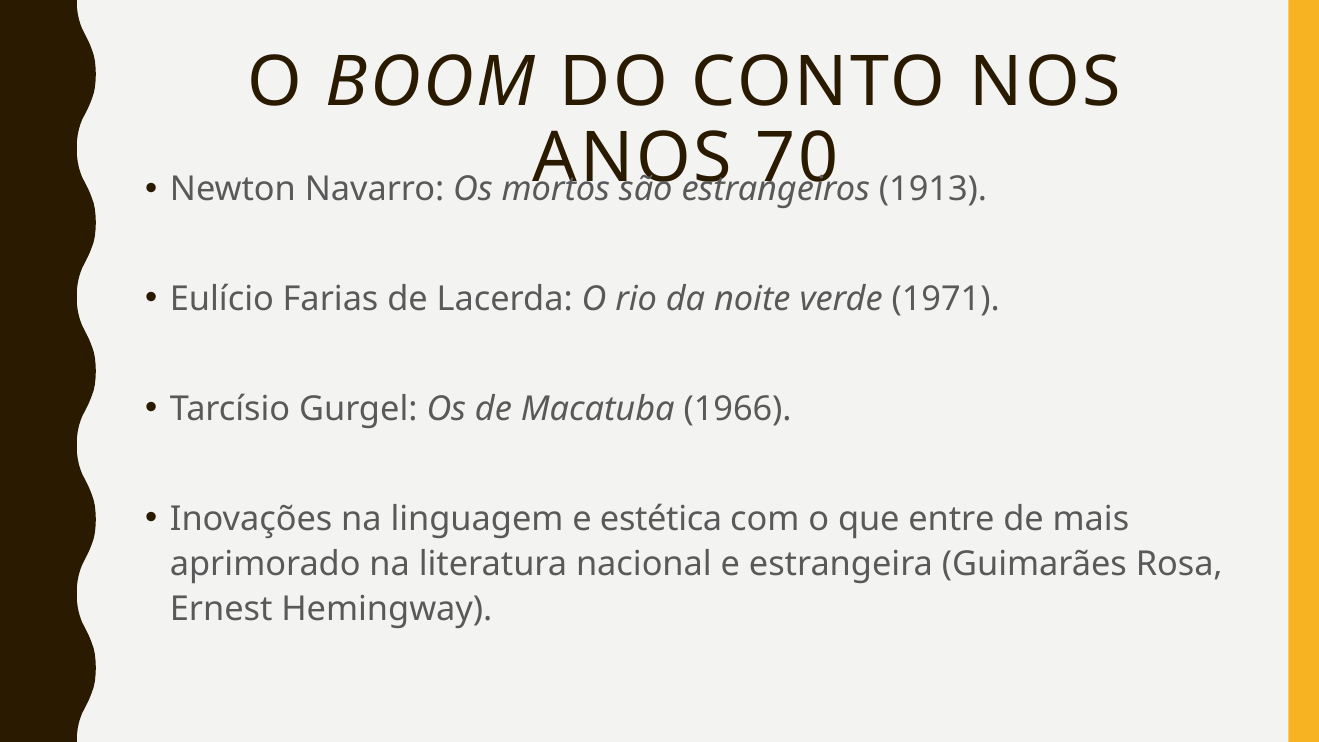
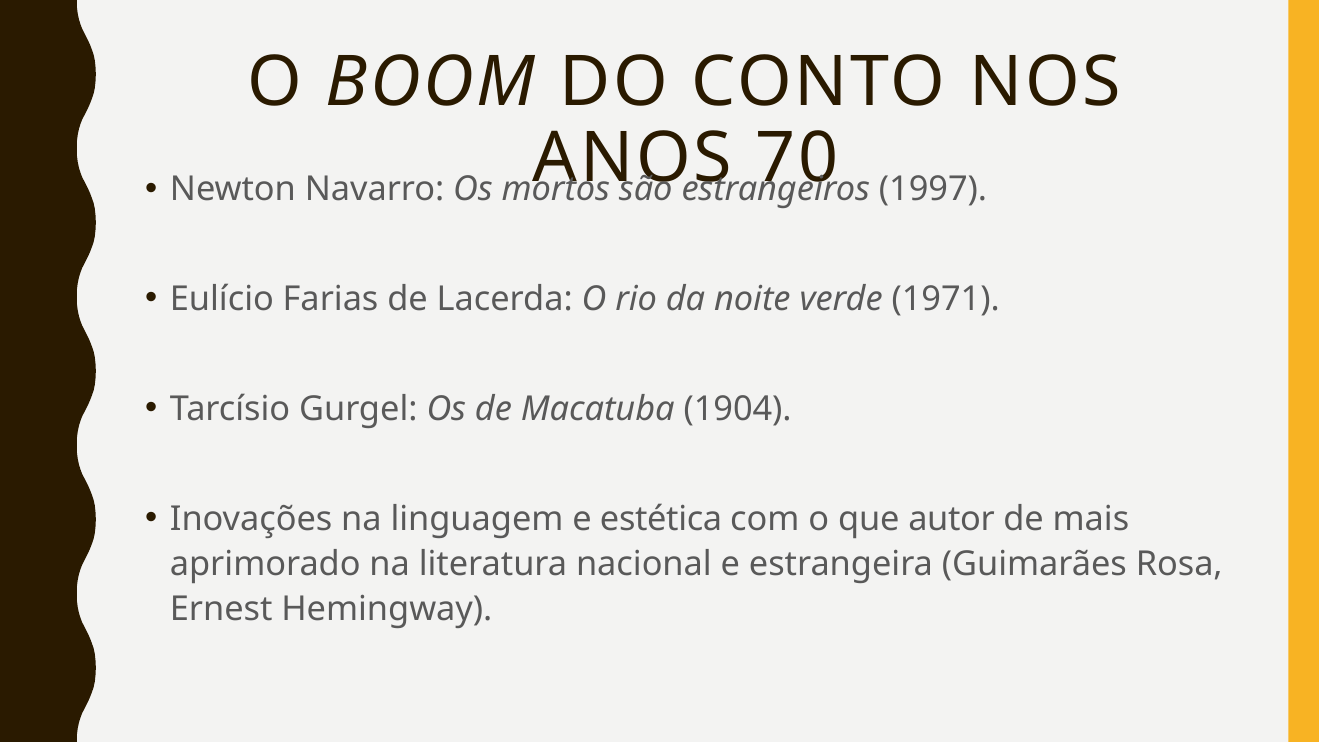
1913: 1913 -> 1997 (933, 189)
1966: 1966 -> 1904 (738, 409)
entre: entre -> autor (952, 519)
